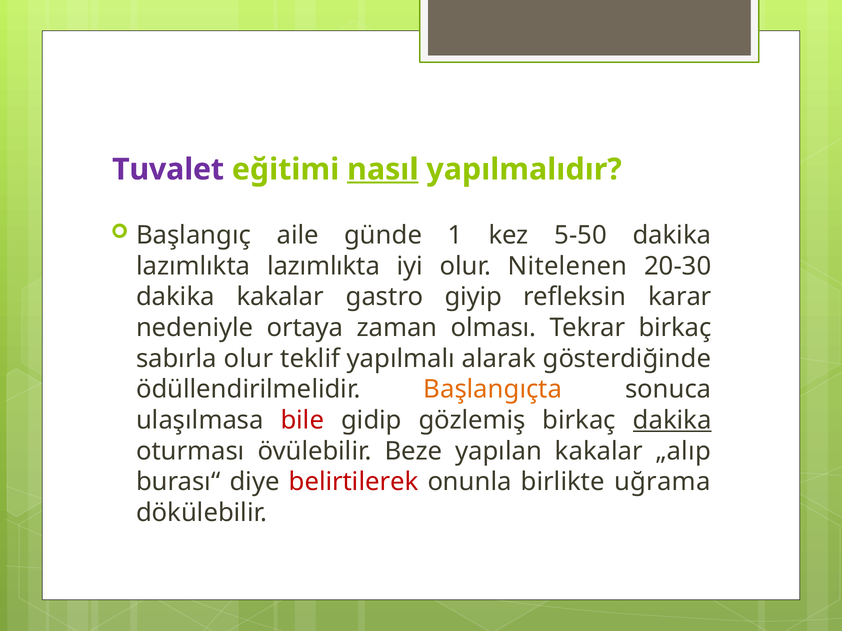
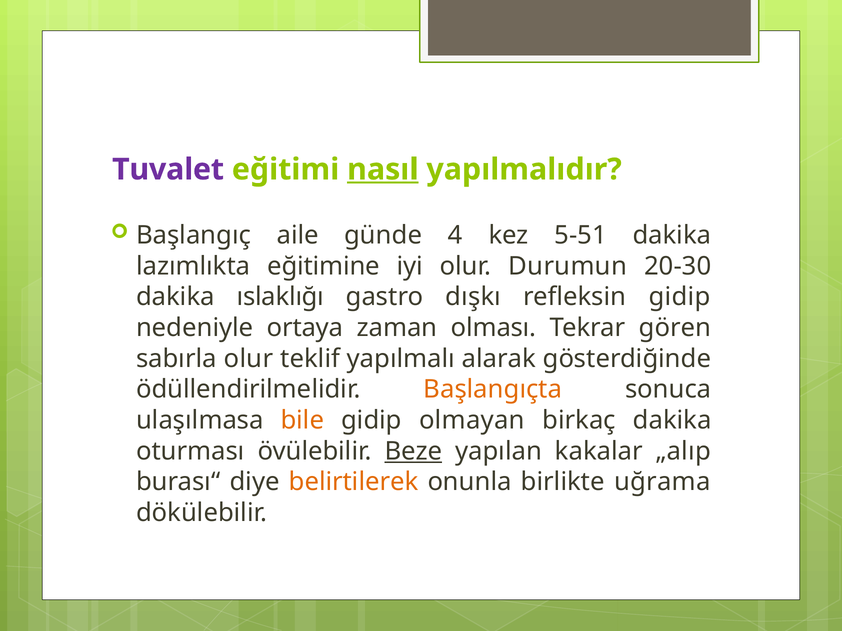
1: 1 -> 4 (455, 235)
5-50: 5-50 -> 5-51 (581, 235)
lazımlıkta lazımlıkta: lazımlıkta -> eğitimine (324, 266)
Nitelenen: Nitelenen -> Durumun (568, 266)
dakika kakalar: kakalar -> ıslaklığı (280, 297)
giyip: giyip -> dışkı (473, 297)
refleksin karar: karar -> gidip (680, 297)
Tekrar birkaç: birkaç -> gören (675, 328)
bile colour: red -> orange (302, 421)
gözlemiş: gözlemiş -> olmayan (472, 421)
dakika underline: present -> none (672, 421)
Beze underline: none -> present (413, 451)
belirtilerek colour: red -> orange (354, 482)
